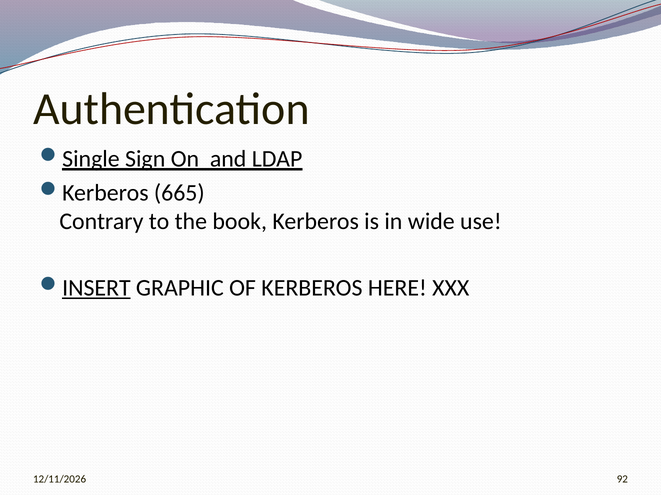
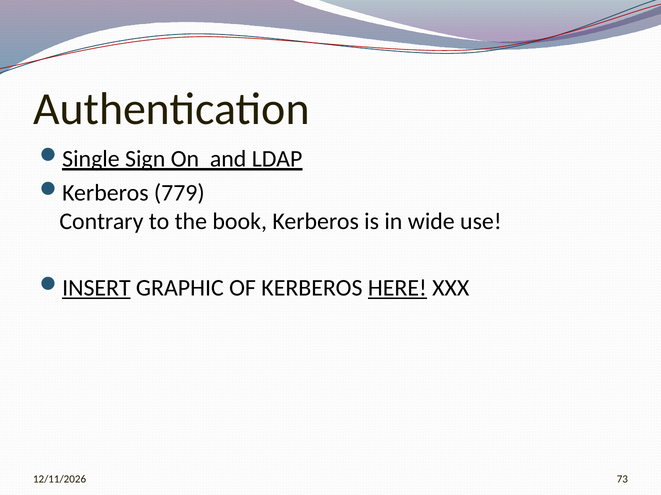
665: 665 -> 779 (179, 193)
HERE underline: none -> present (397, 289)
92: 92 -> 73 (622, 480)
